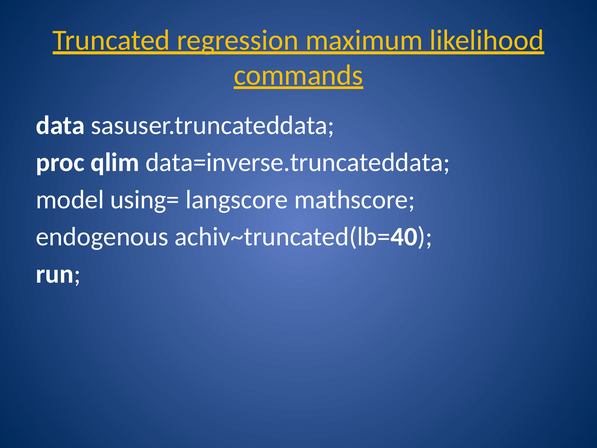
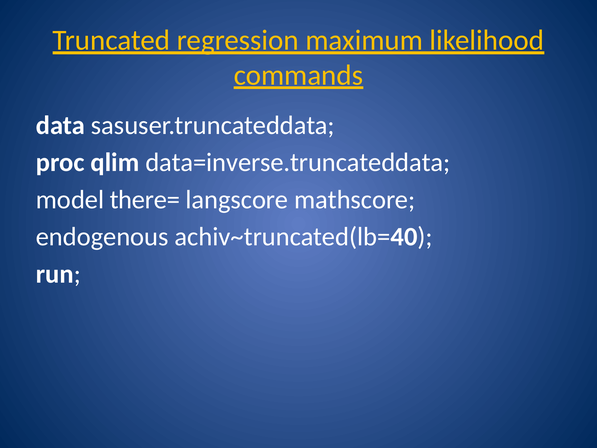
using=: using= -> there= (145, 200)
